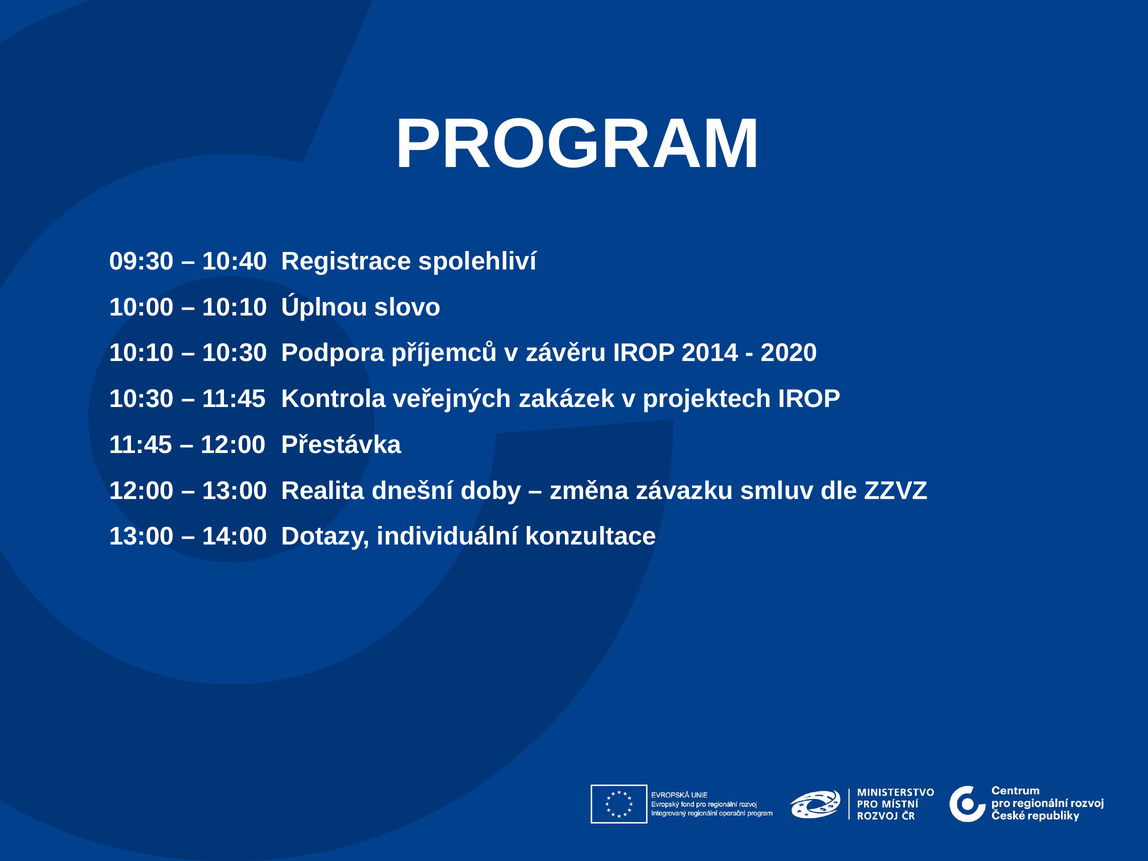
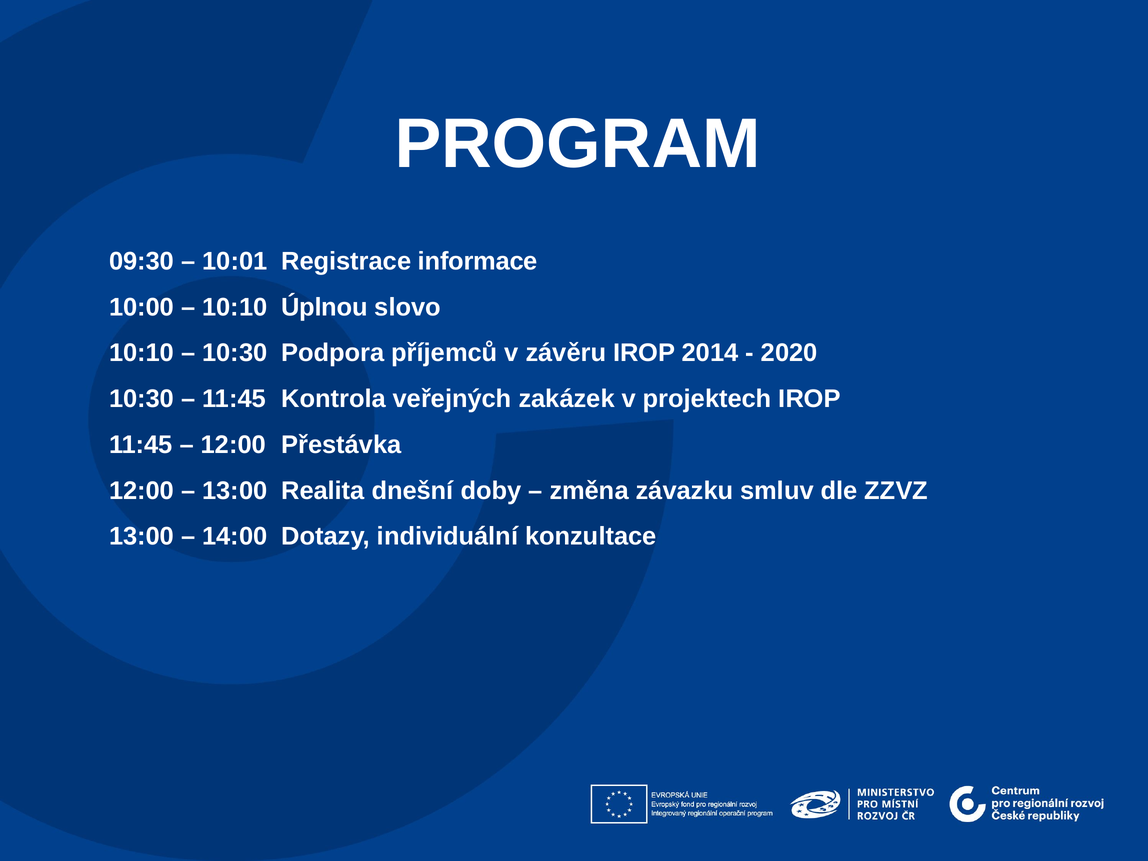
10:40: 10:40 -> 10:01 (235, 261)
spolehliví: spolehliví -> informace (478, 261)
